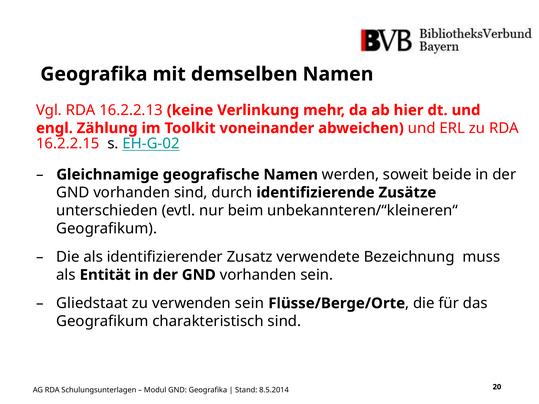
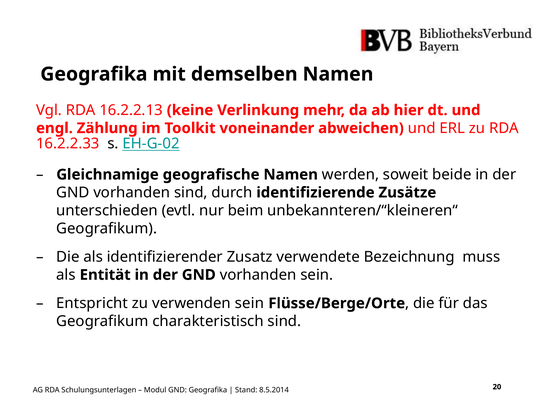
16.2.2.15: 16.2.2.15 -> 16.2.2.33 (68, 144)
Gliedstaat: Gliedstaat -> Entspricht (92, 303)
